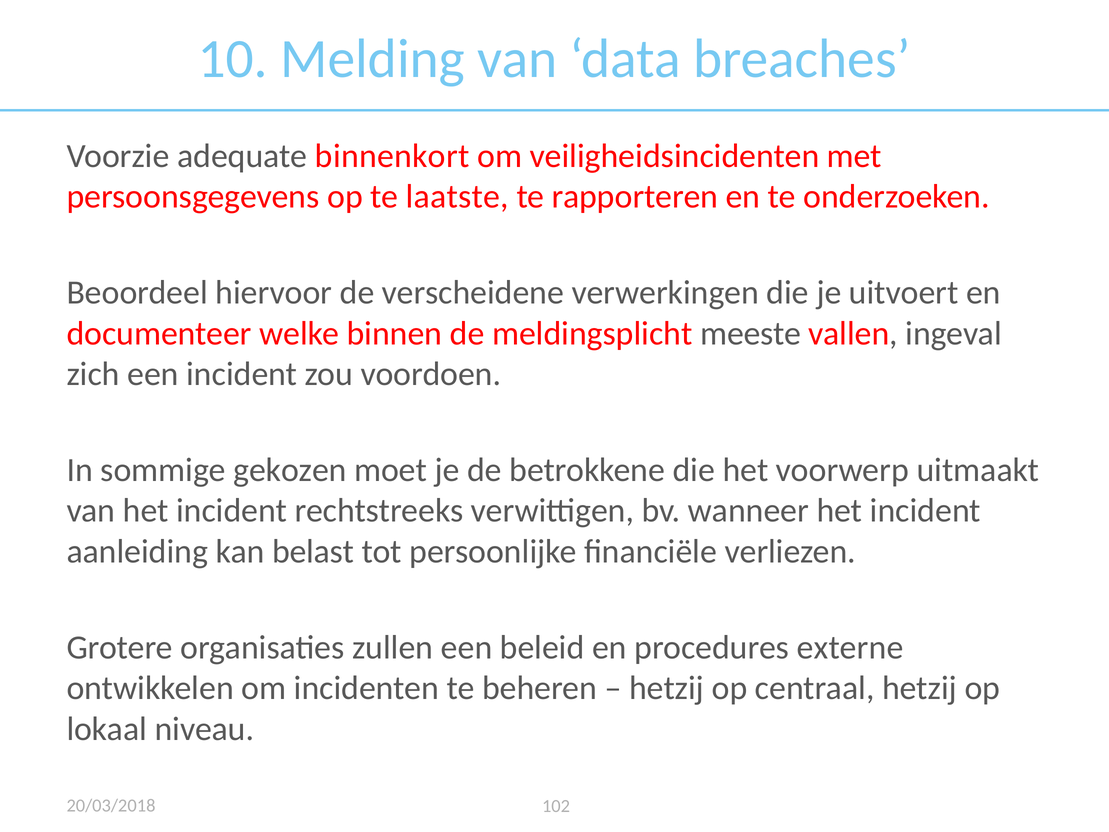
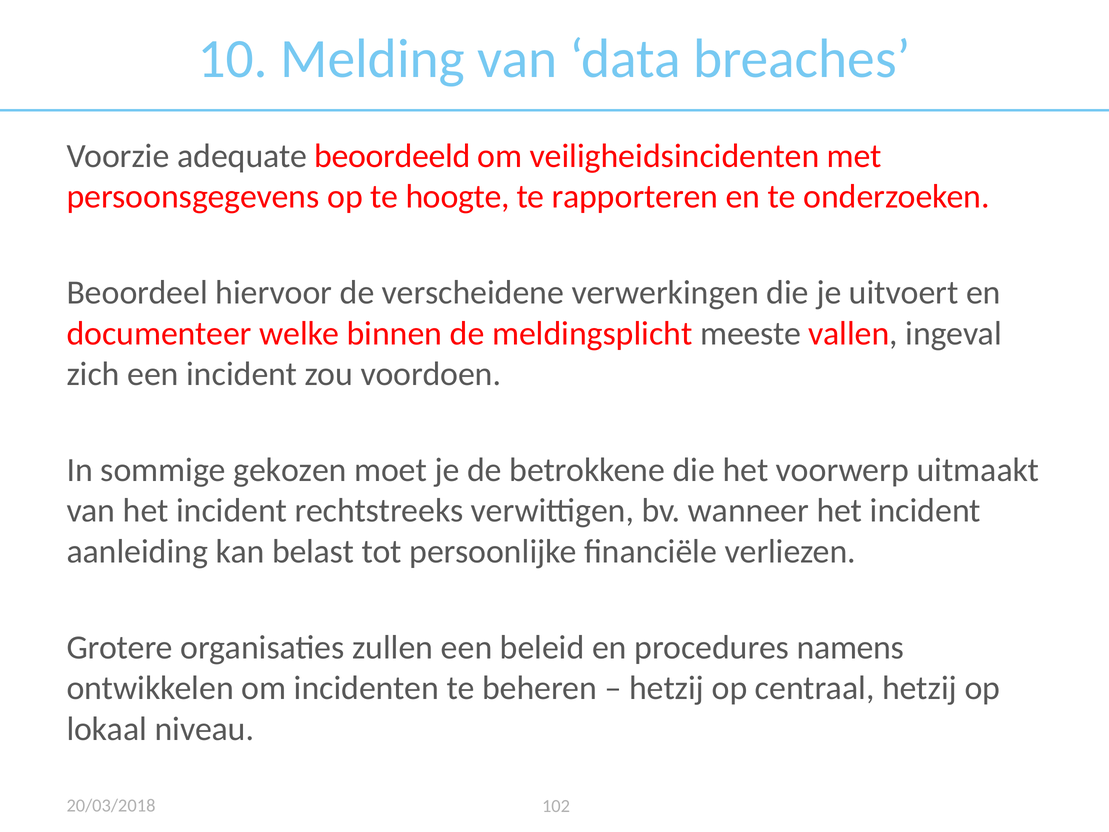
binnenkort: binnenkort -> beoordeeld (393, 156)
laatste: laatste -> hoogte (458, 197)
externe: externe -> namens (850, 647)
